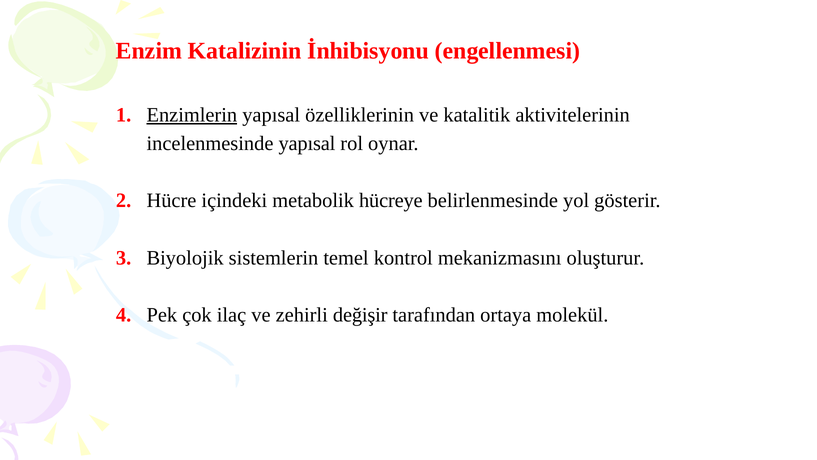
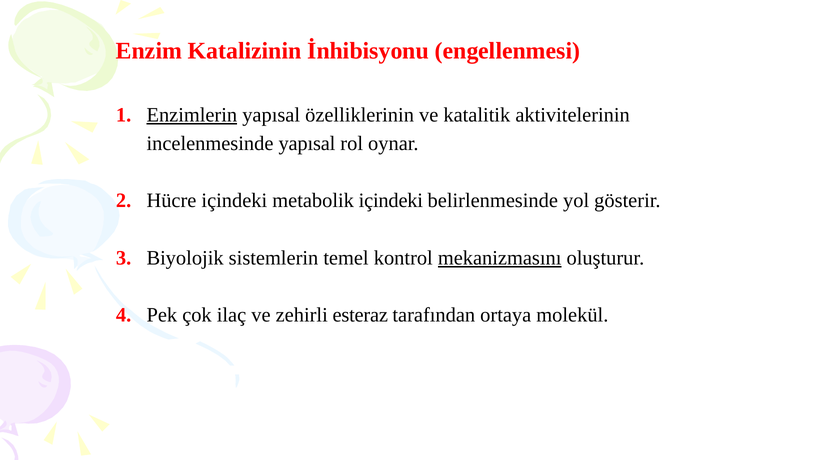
metabolik hücreye: hücreye -> içindeki (391, 201)
mekanizmasını underline: none -> present (500, 258)
değişir: değişir -> esteraz (360, 315)
